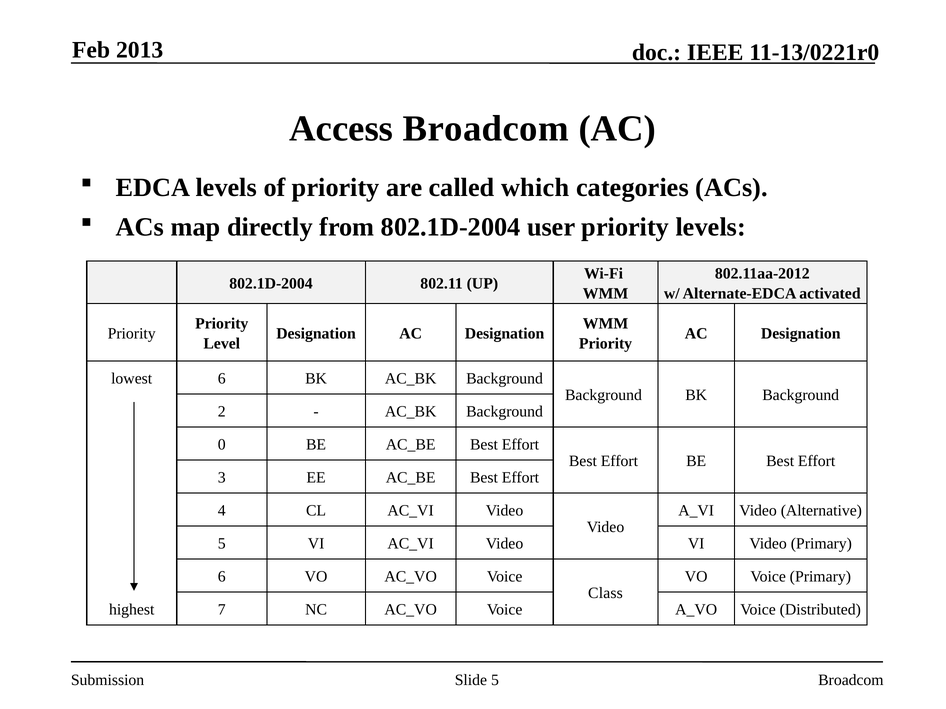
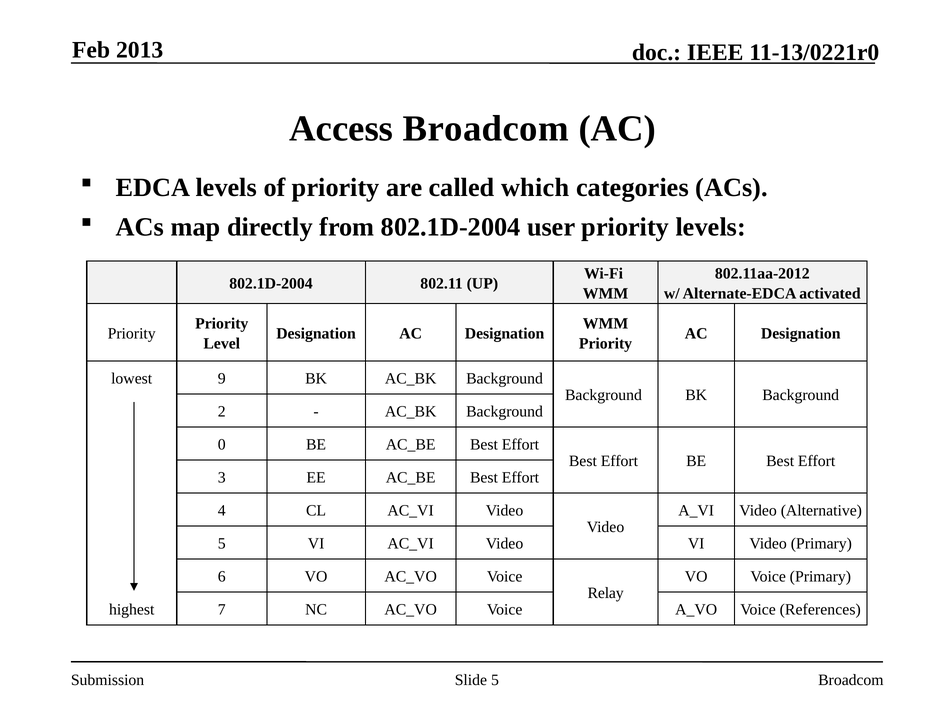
lowest 6: 6 -> 9 (222, 379)
Class: Class -> Relay (606, 594)
Distributed: Distributed -> References (820, 610)
